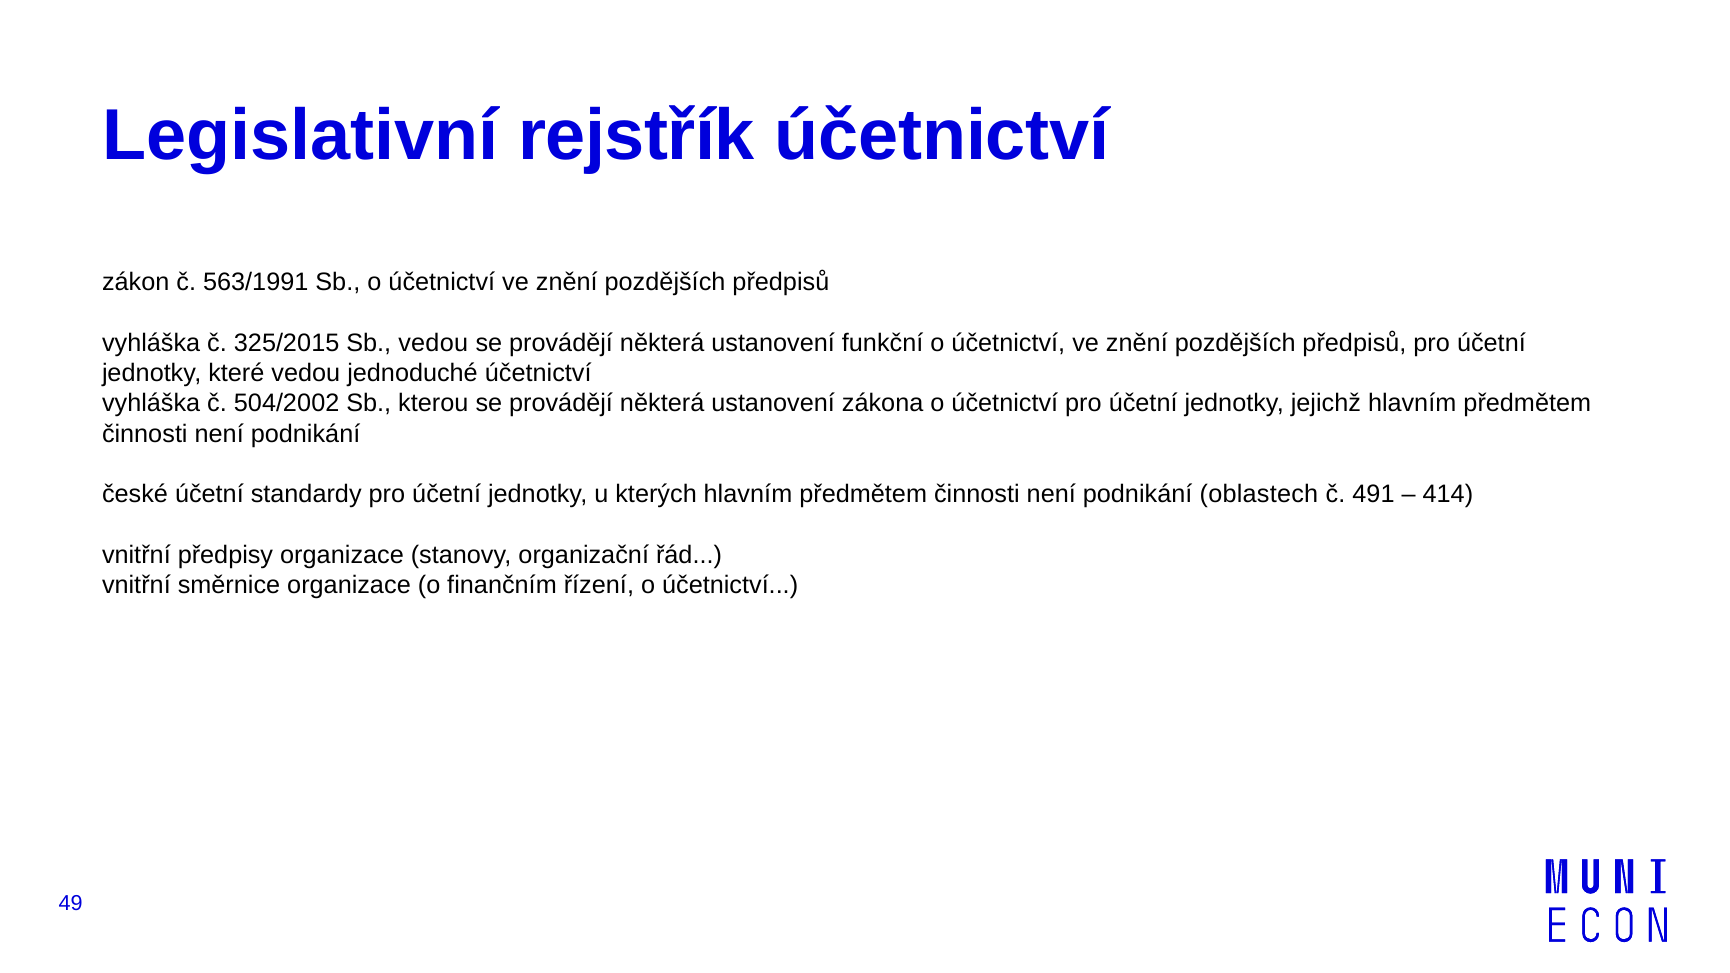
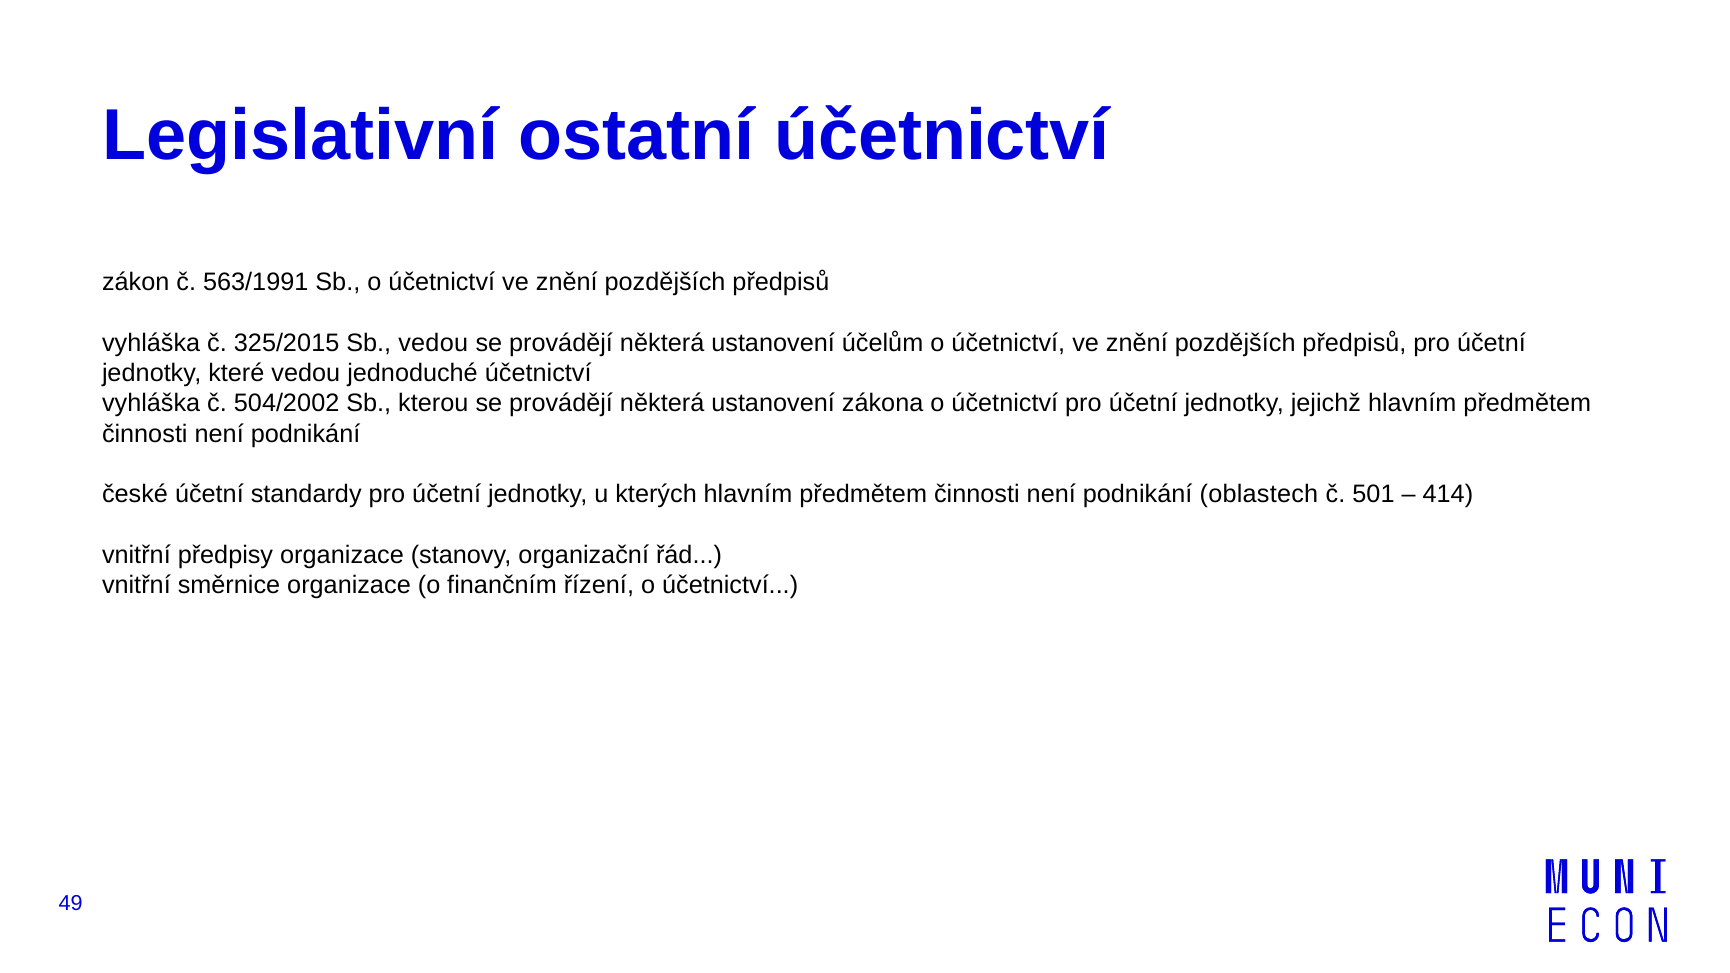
rejstřík: rejstřík -> ostatní (636, 136)
funkční: funkční -> účelům (883, 343)
491: 491 -> 501 (1374, 495)
